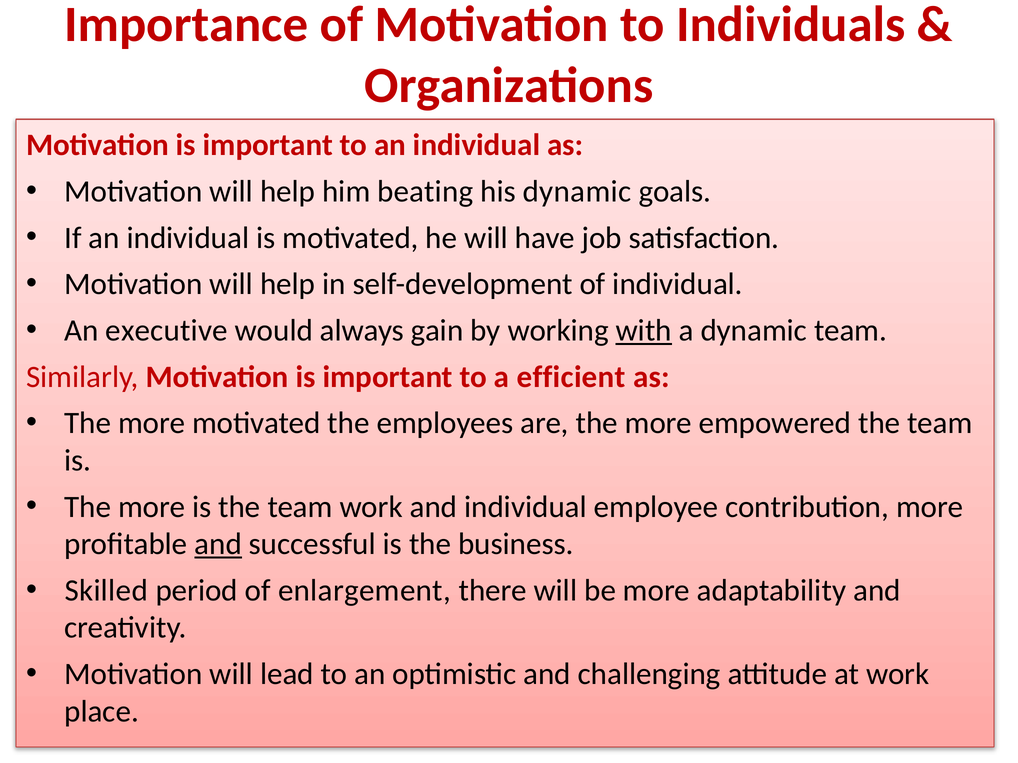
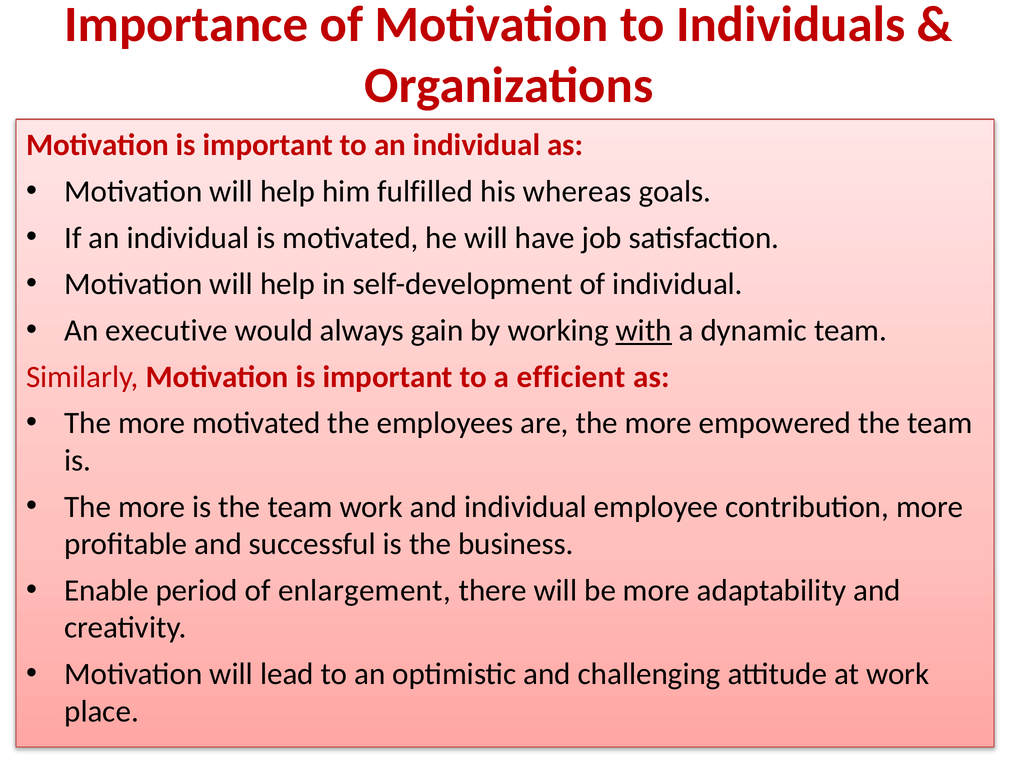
beating: beating -> fulfilled (425, 192)
his dynamic: dynamic -> whereas (577, 192)
and underline: present -> none (218, 544)
Skilled: Skilled -> Enable (106, 591)
